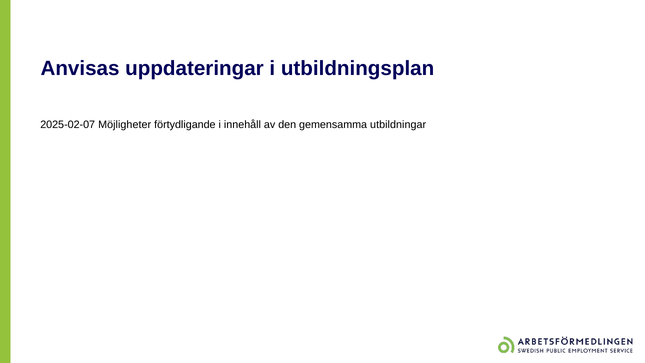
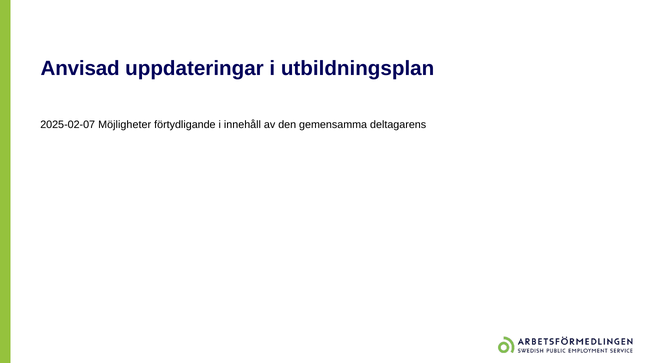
Anvisas: Anvisas -> Anvisad (80, 68)
utbildningar: utbildningar -> deltagarens (398, 125)
